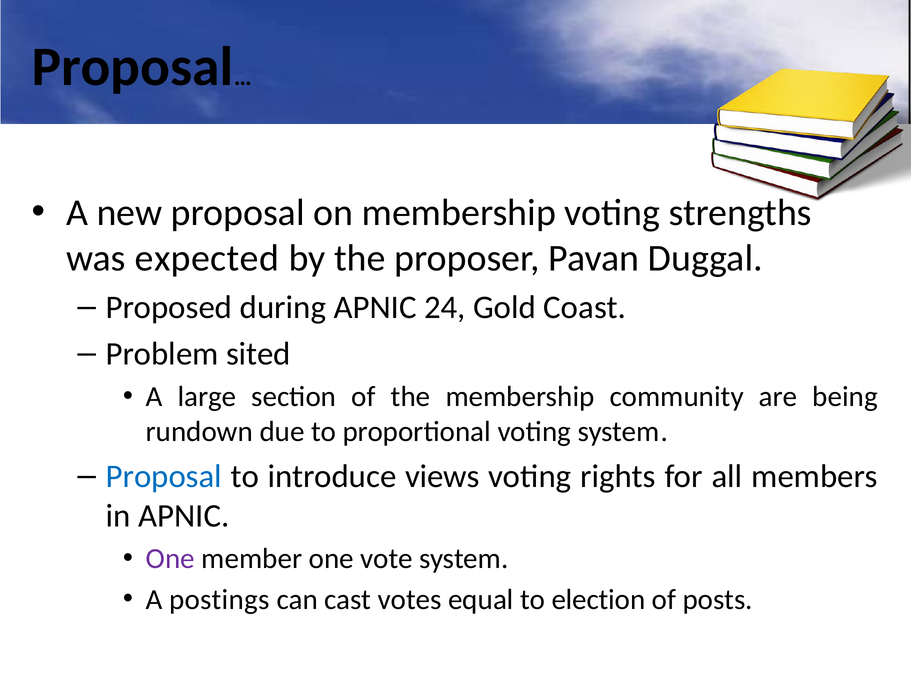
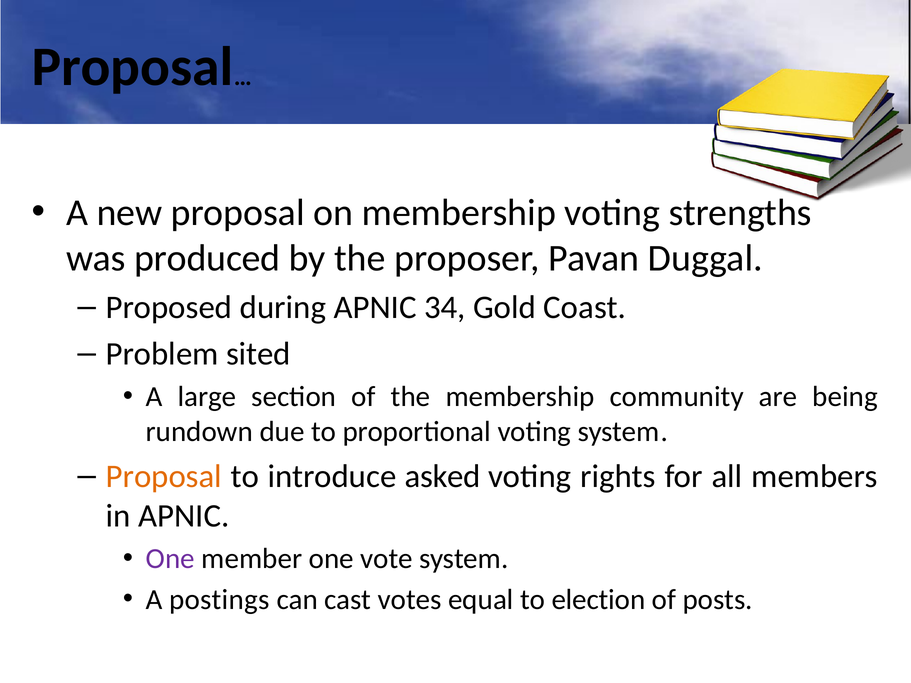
expected: expected -> produced (207, 258)
24: 24 -> 34 (445, 307)
Proposal colour: blue -> orange (164, 476)
views: views -> asked (443, 476)
